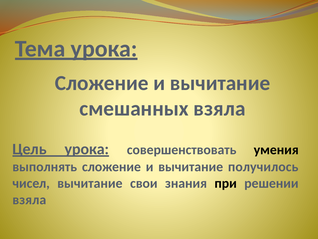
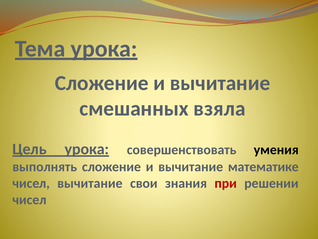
получилось: получилось -> математике (263, 166)
при colour: black -> red (226, 183)
взяла: взяла -> чисел (29, 199)
